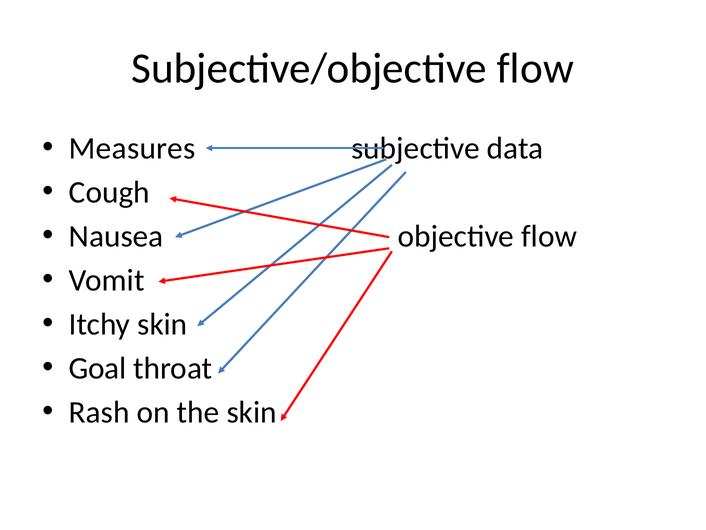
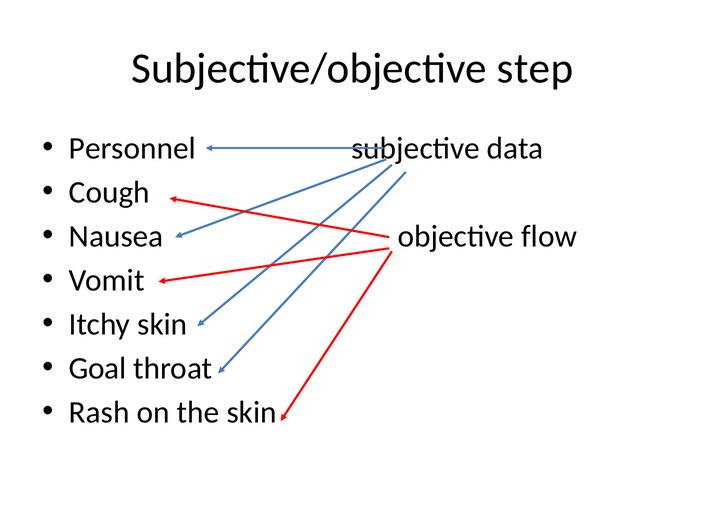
Subjective/objective flow: flow -> step (535, 68)
Measures: Measures -> Personnel (132, 148)
